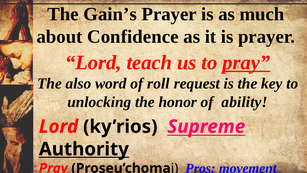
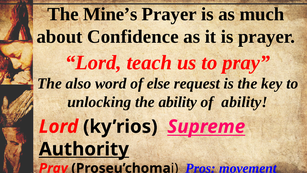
Gain’s: Gain’s -> Mine’s (110, 14)
pray underline: present -> none (246, 62)
roll: roll -> else (159, 84)
the honor: honor -> ability (178, 102)
